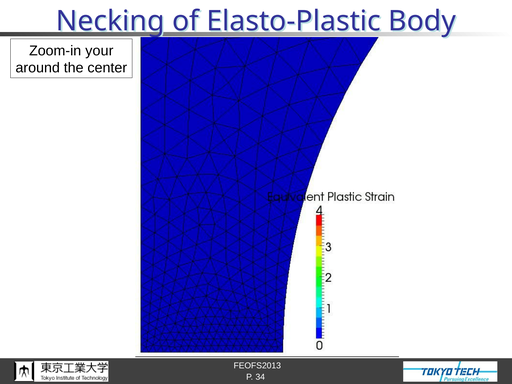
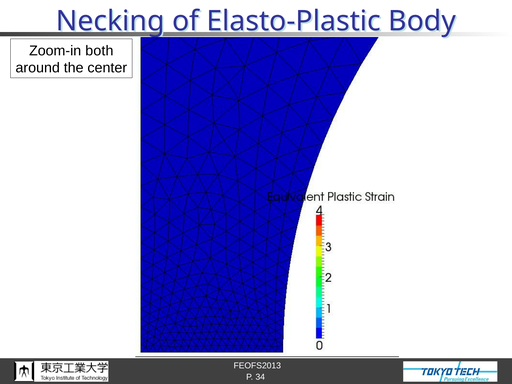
your: your -> both (99, 51)
